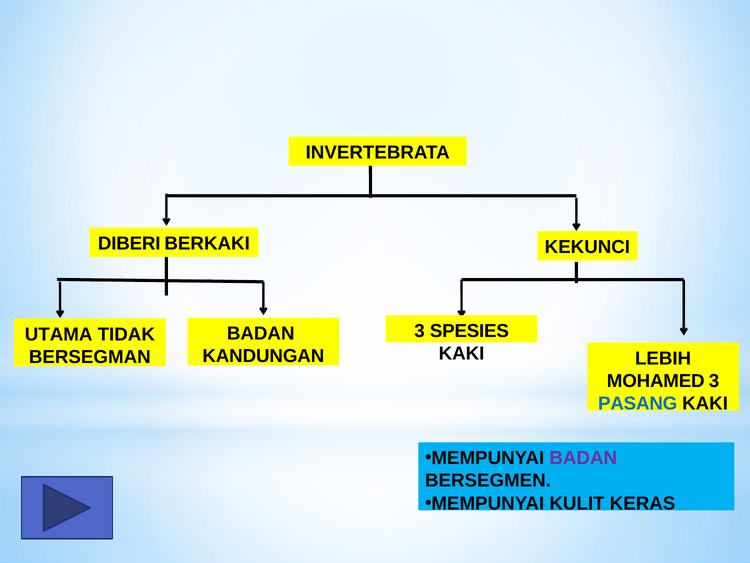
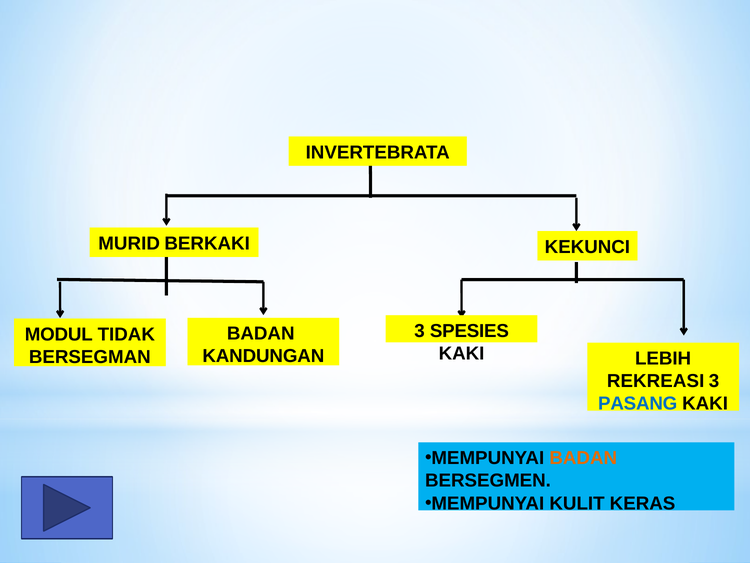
DIBERI: DIBERI -> MURID (129, 243)
UTAMA: UTAMA -> MODUL (59, 334)
MOHAMED: MOHAMED -> REKREASI (656, 381)
BADAN colour: purple -> orange (583, 458)
